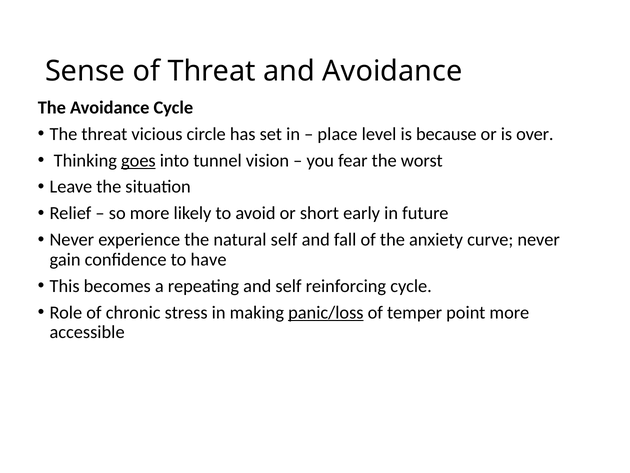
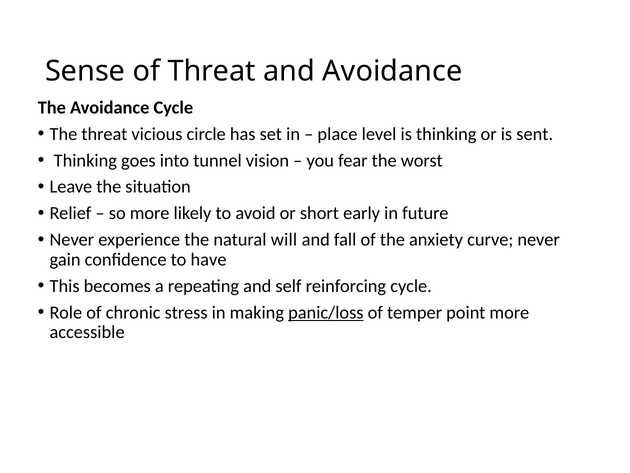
is because: because -> thinking (446, 134)
over: over -> sent (535, 134)
goes underline: present -> none (138, 160)
natural self: self -> will (284, 240)
